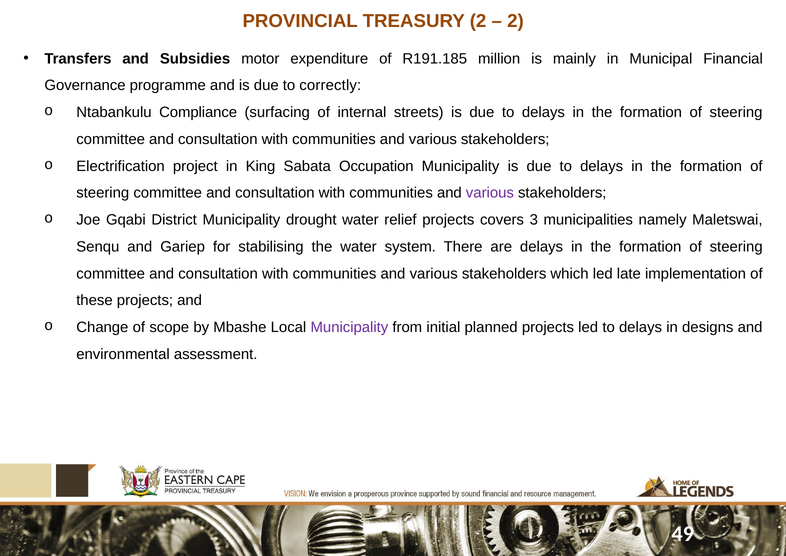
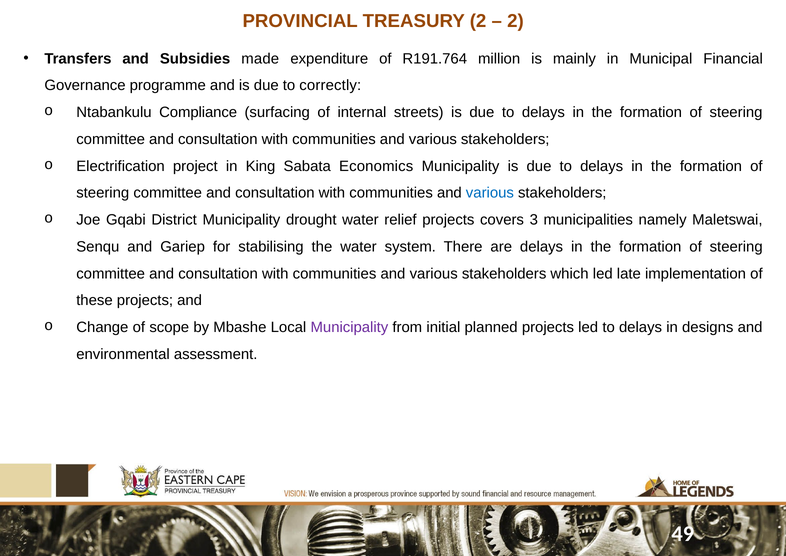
motor: motor -> made (260, 59)
R191.185: R191.185 -> R191.764 (435, 59)
Occupation: Occupation -> Economics (376, 166)
various colour: purple -> blue (490, 193)
